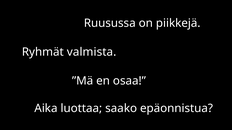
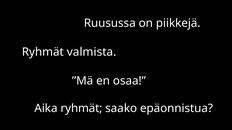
Aika luottaa: luottaa -> ryhmät (81, 109)
